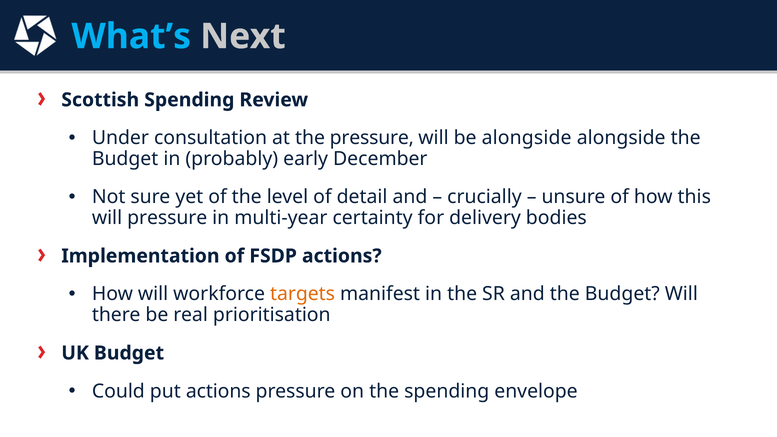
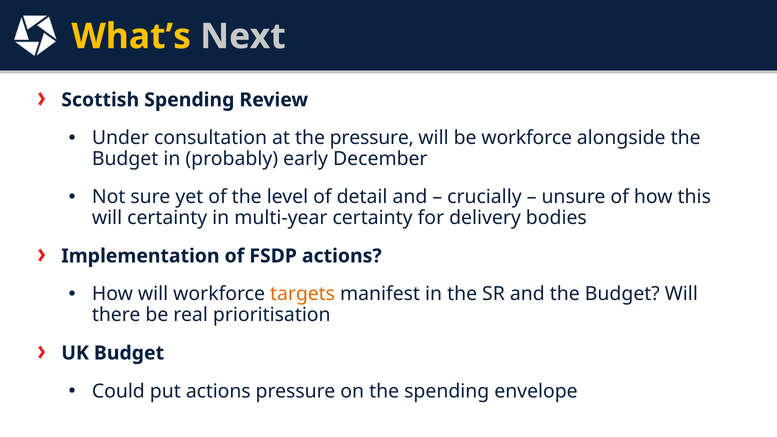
What’s colour: light blue -> yellow (131, 36)
be alongside: alongside -> workforce (527, 138)
will pressure: pressure -> certainty (167, 218)
